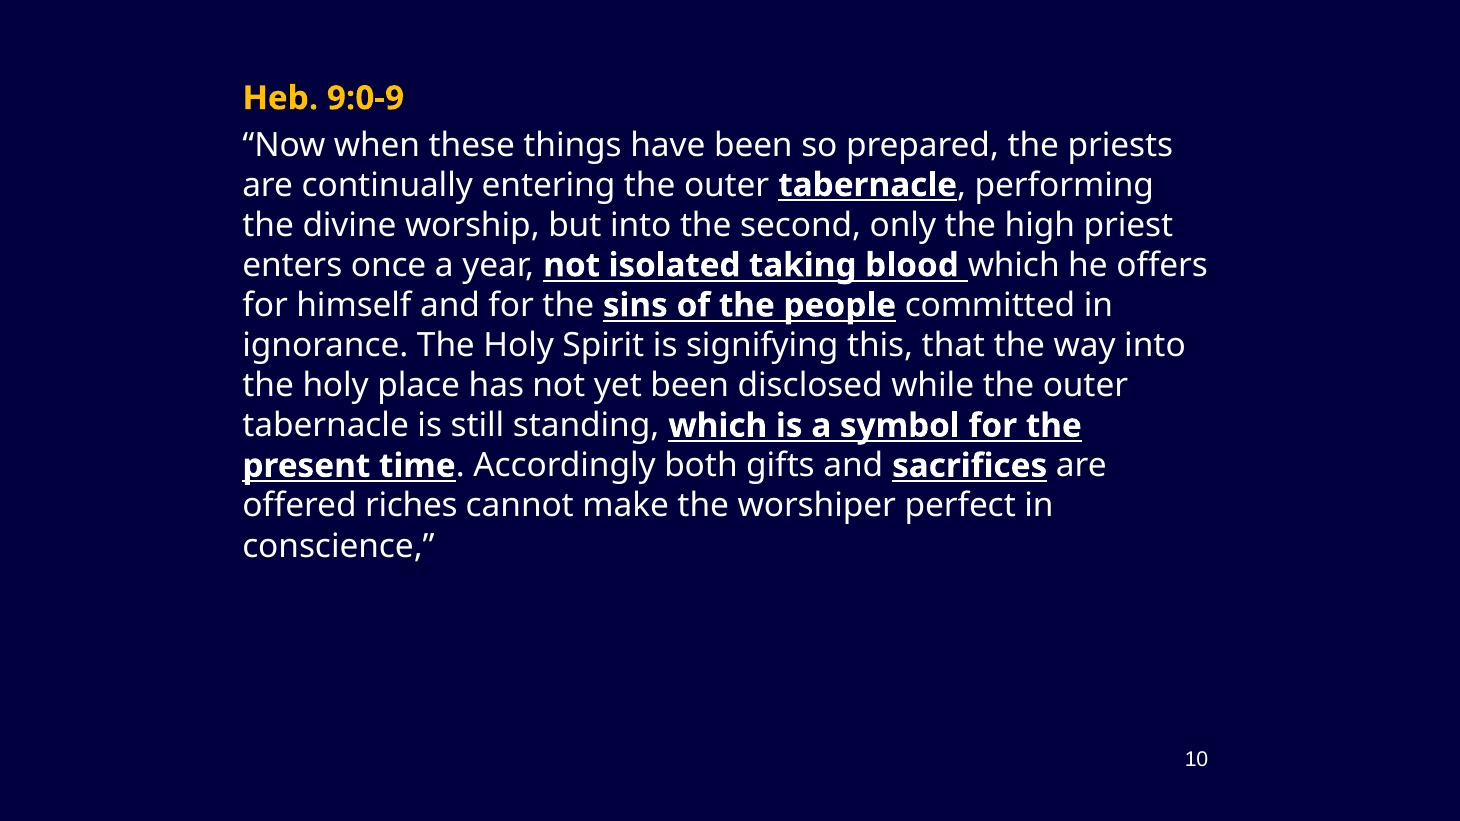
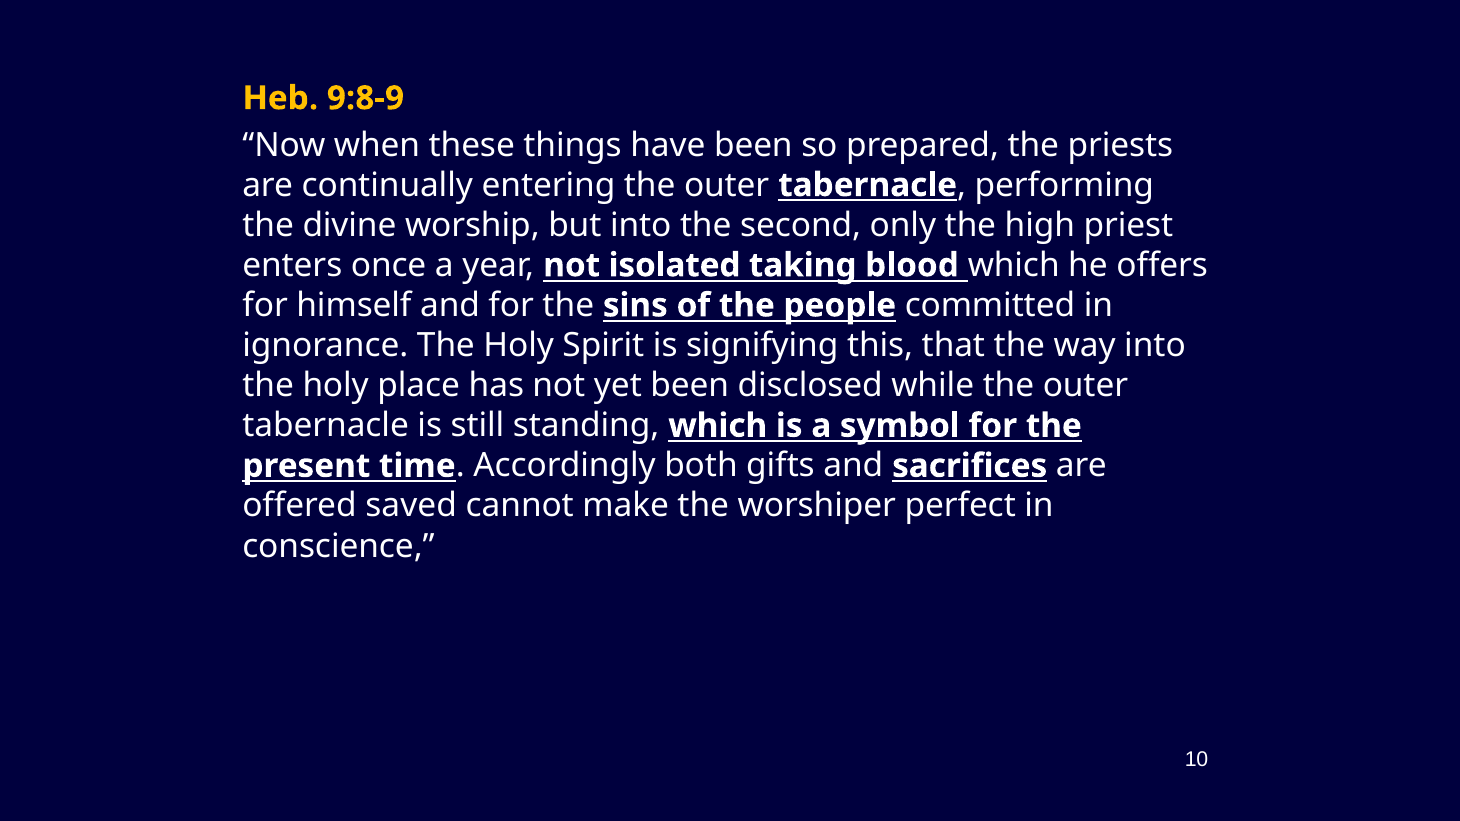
9:0-9: 9:0-9 -> 9:8-9 (365, 98)
riches: riches -> saved (411, 506)
